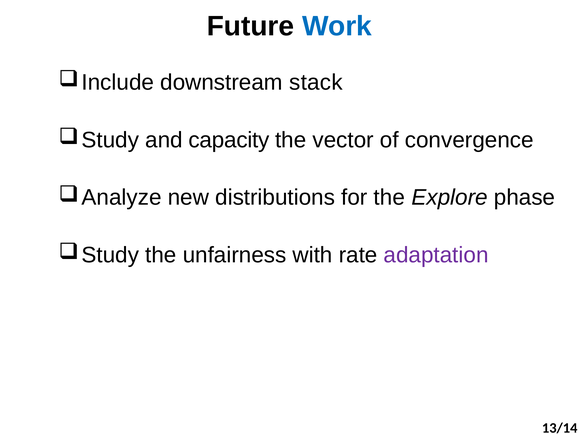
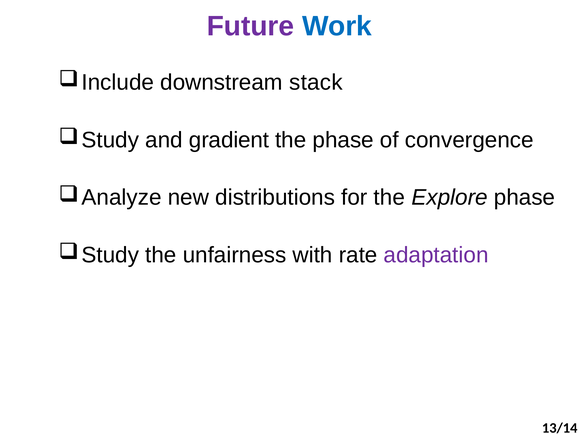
Future colour: black -> purple (250, 26)
capacity: capacity -> gradient (229, 140)
the vector: vector -> phase (343, 140)
